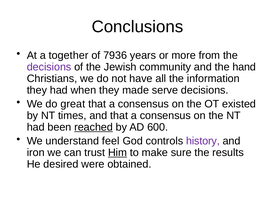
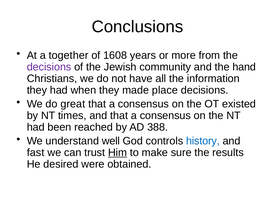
7936: 7936 -> 1608 (115, 55)
serve: serve -> place (165, 90)
reached underline: present -> none (94, 127)
600: 600 -> 388 (158, 127)
feel: feel -> well (111, 140)
history colour: purple -> blue (203, 140)
iron: iron -> fast (36, 152)
